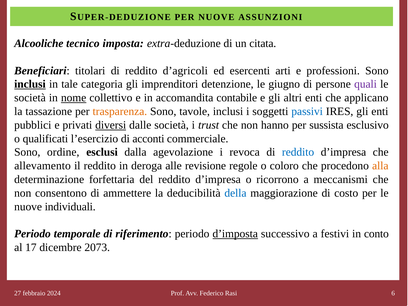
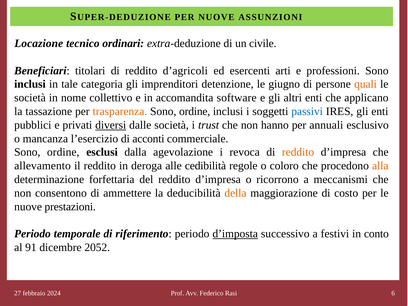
Alcooliche: Alcooliche -> Locazione (39, 43)
imposta: imposta -> ordinari (123, 43)
citata: citata -> civile (263, 43)
inclusi underline: present -> none (30, 84)
quali colour: purple -> orange (366, 84)
nome underline: present -> none (74, 98)
contabile: contabile -> software (237, 98)
tavole: tavole -> ordine (195, 111)
sussista: sussista -> annuali (326, 125)
qualificati: qualificati -> mancanza (45, 139)
reddito colour: blue -> orange (298, 152)
revisione: revisione -> cedibilità (206, 166)
della colour: blue -> orange (235, 193)
individuali: individuali -> prestazioni (70, 207)
17: 17 -> 91 (31, 247)
2073: 2073 -> 2052 (97, 247)
